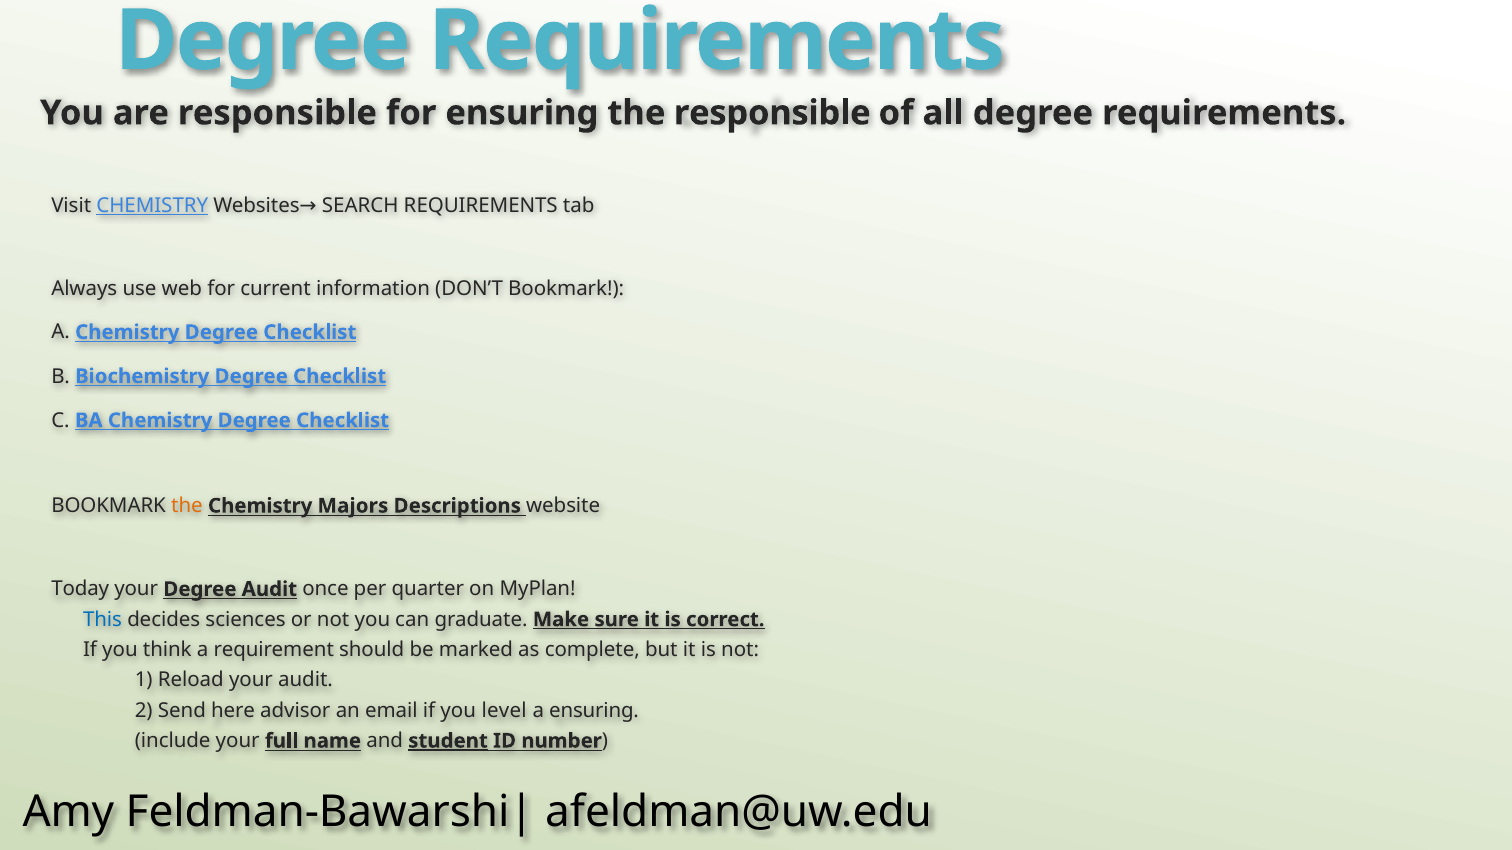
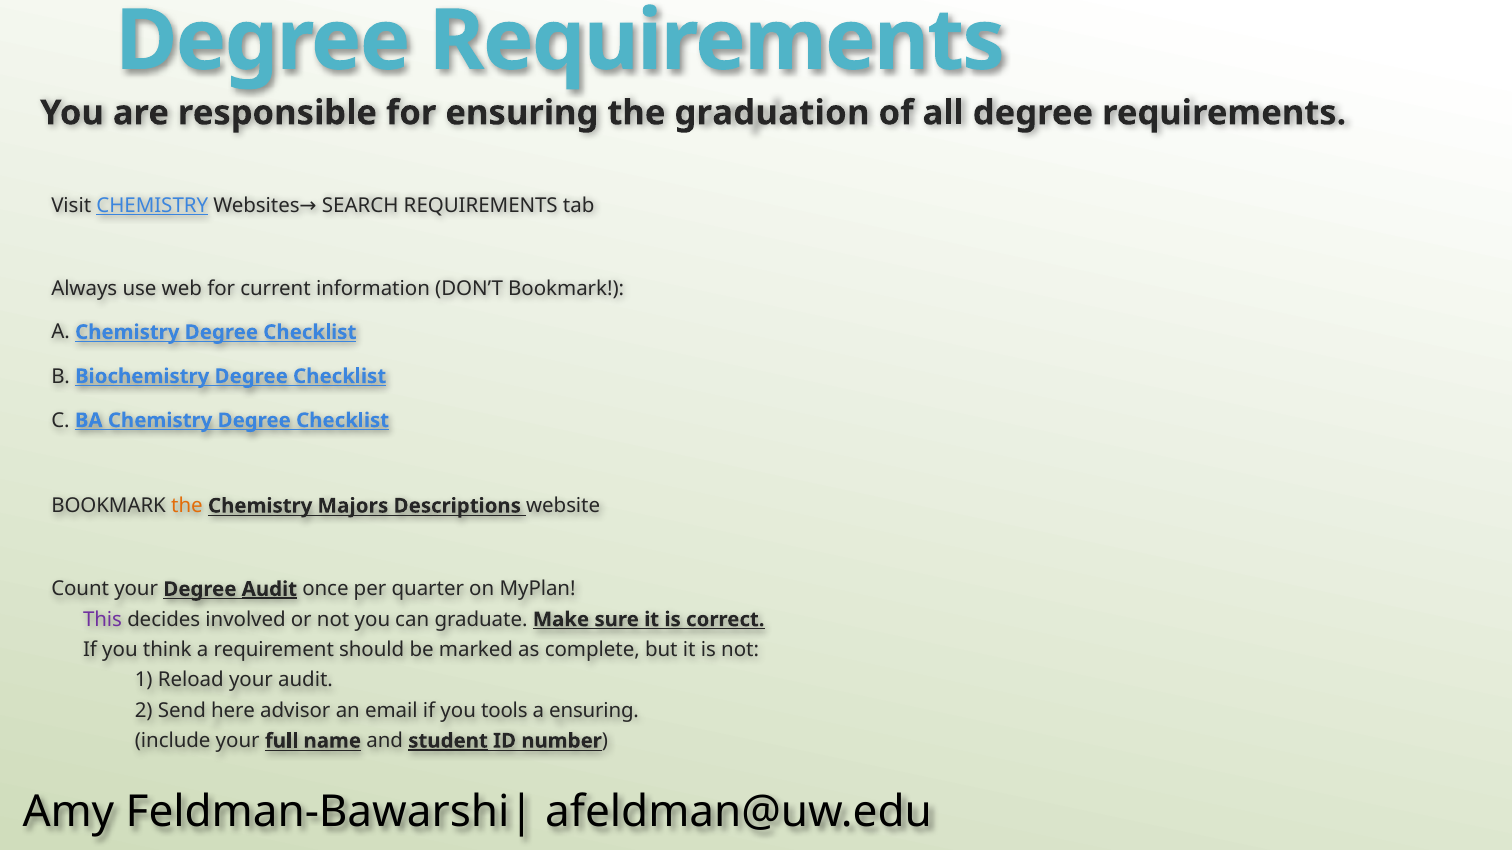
the responsible: responsible -> graduation (772, 113)
Today: Today -> Count (80, 589)
Audit underline: none -> present (269, 589)
This colour: blue -> purple (103, 620)
sciences: sciences -> involved (246, 620)
level: level -> tools (504, 711)
